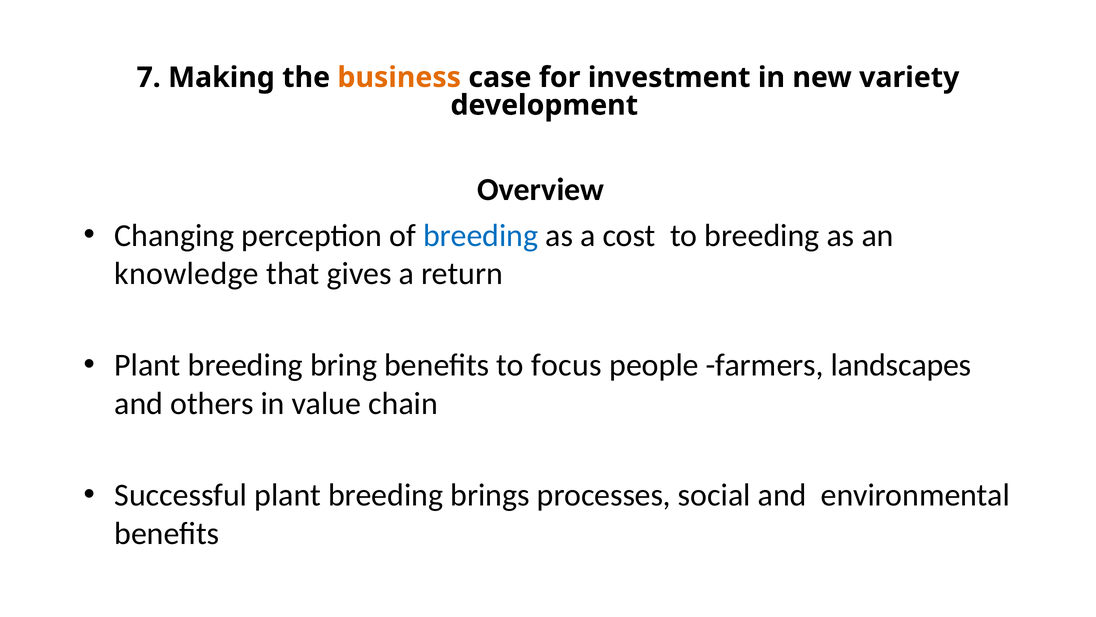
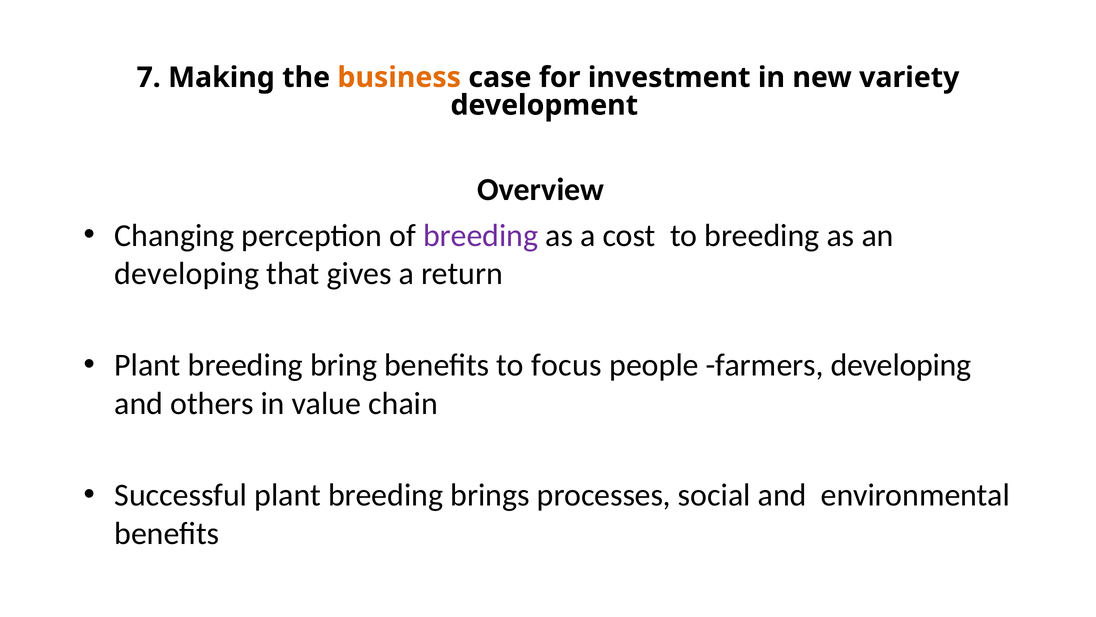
breeding colour: blue -> purple (481, 235)
knowledge: knowledge -> developing (187, 274)
farmers landscapes: landscapes -> developing (901, 365)
